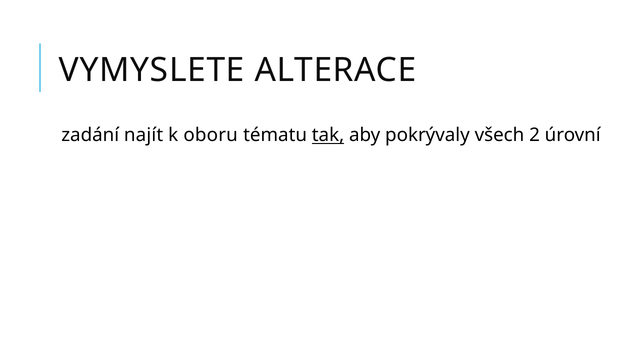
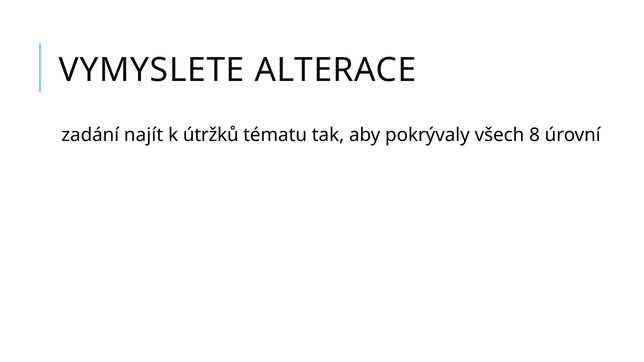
oboru: oboru -> útržků (211, 135)
tak underline: present -> none (328, 135)
2: 2 -> 8 (535, 135)
